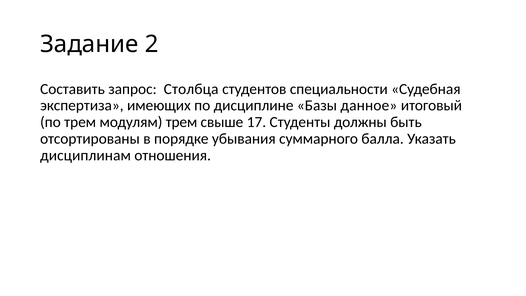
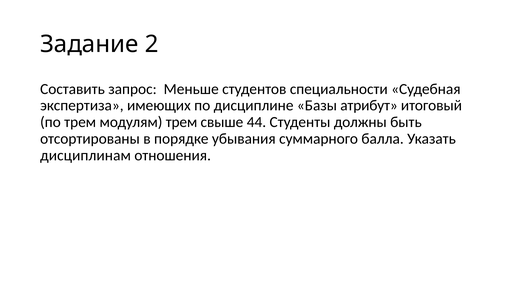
Столбца: Столбца -> Меньше (191, 89)
данное: данное -> атрибут (369, 106)
17: 17 -> 44 (256, 122)
